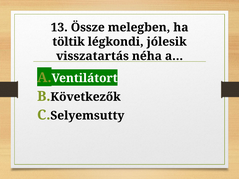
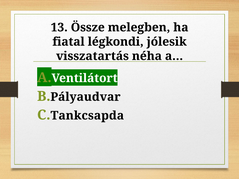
töltik: töltik -> fiatal (69, 42)
Következők: Következők -> Pályaudvar (85, 97)
Selyemsutty: Selyemsutty -> Tankcsapda (87, 116)
